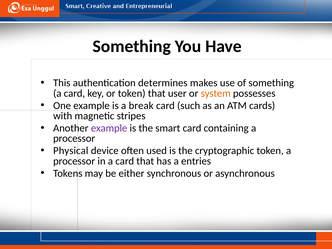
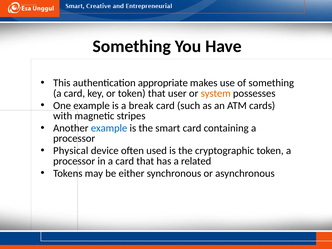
determines: determines -> appropriate (163, 83)
example colour: purple -> blue (109, 128)
entries: entries -> related (196, 161)
